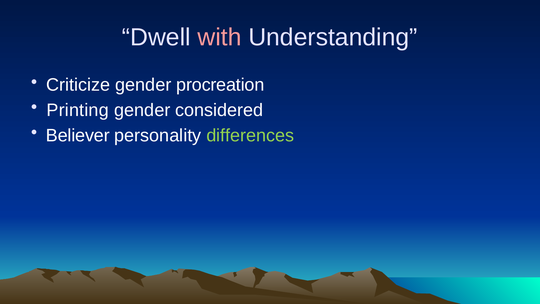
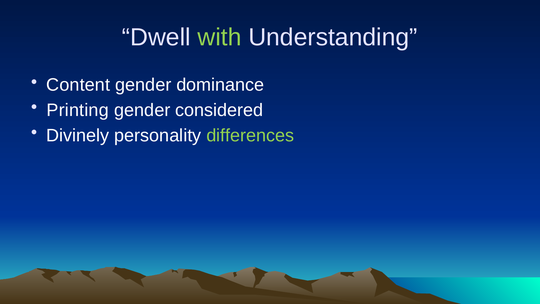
with colour: pink -> light green (220, 37)
Criticize: Criticize -> Content (78, 85)
procreation: procreation -> dominance (220, 85)
Believer: Believer -> Divinely (78, 135)
